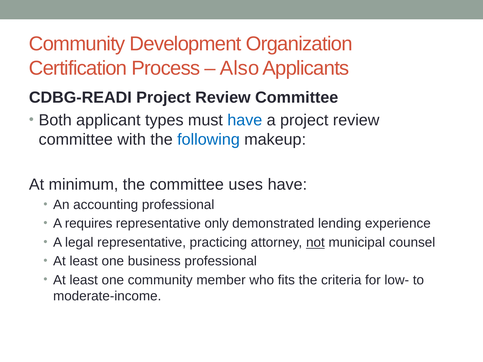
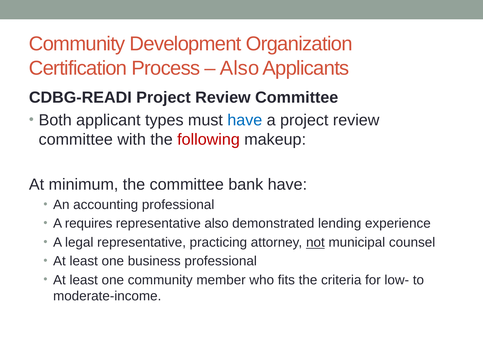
following colour: blue -> red (209, 140)
uses: uses -> bank (246, 185)
representative only: only -> also (217, 224)
